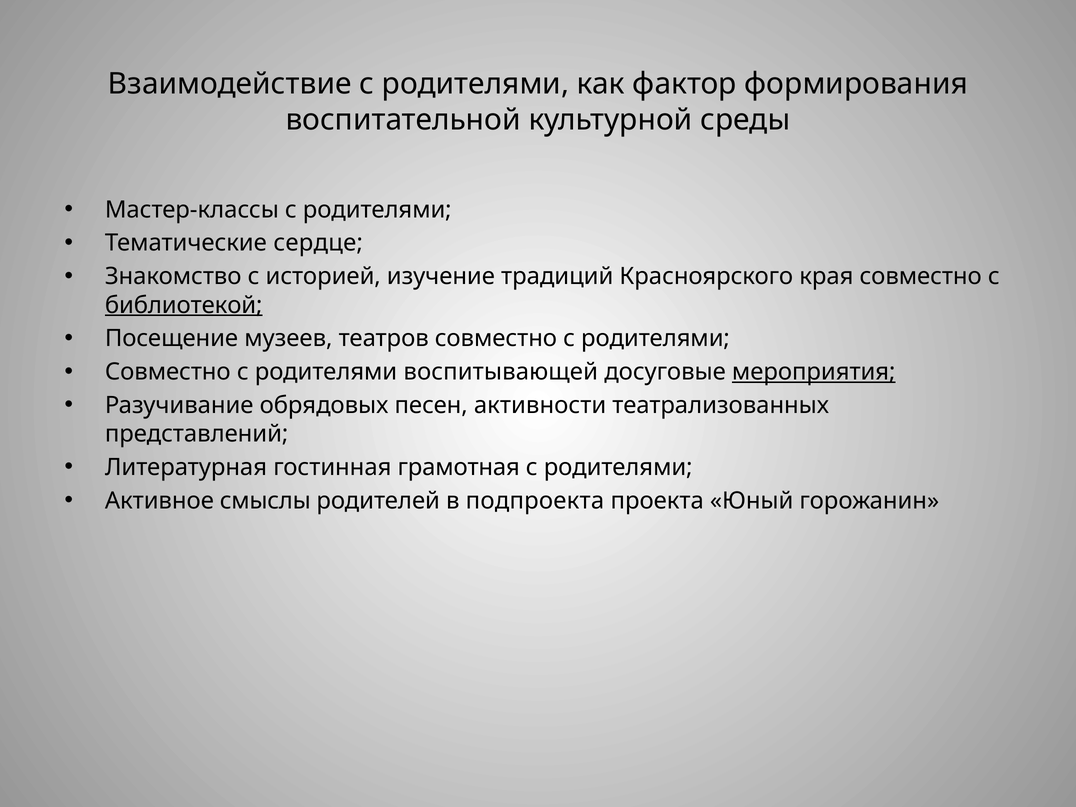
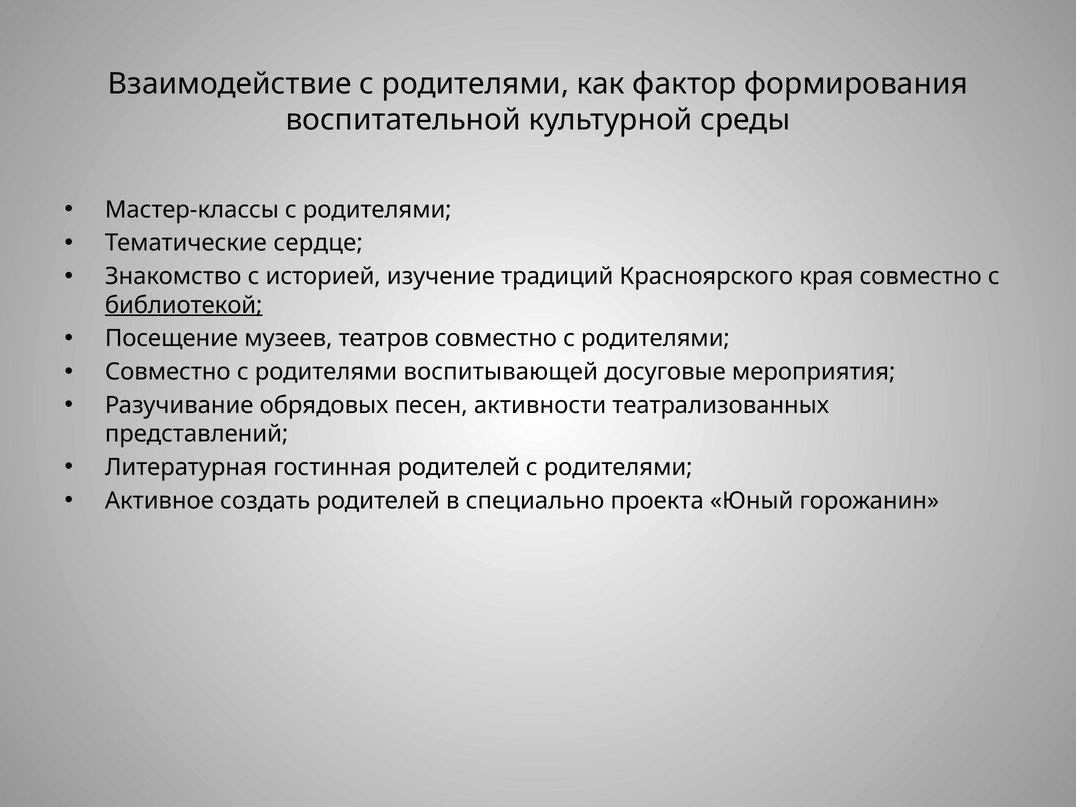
мероприятия underline: present -> none (814, 372)
гостинная грамотная: грамотная -> родителей (459, 467)
смыслы: смыслы -> создать (265, 501)
подпроекта: подпроекта -> специально (535, 501)
